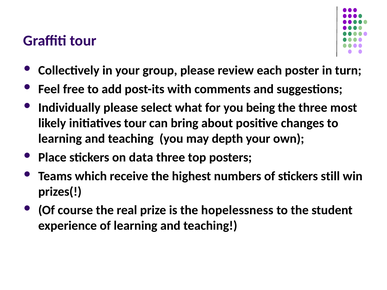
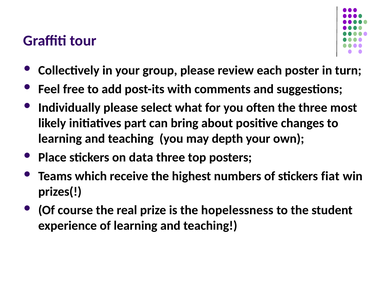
being: being -> often (261, 108)
initiatives tour: tour -> part (135, 123)
still: still -> fiat (330, 176)
